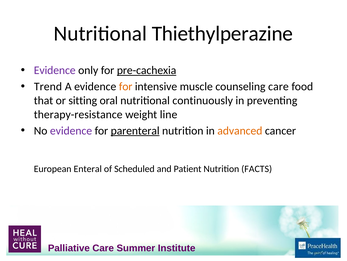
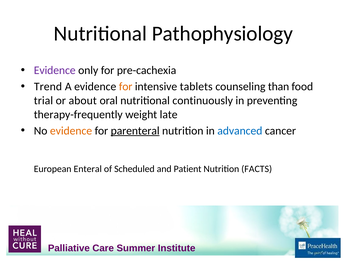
Thiethylperazine: Thiethylperazine -> Pathophysiology (222, 34)
pre-cachexia underline: present -> none (147, 70)
muscle: muscle -> tablets (196, 86)
counseling care: care -> than (279, 86)
that: that -> trial (43, 100)
sitting: sitting -> about (83, 100)
therapy-resistance: therapy-resistance -> therapy-frequently (78, 114)
line: line -> late (169, 114)
evidence colour: purple -> orange (71, 130)
advanced colour: orange -> blue (240, 130)
